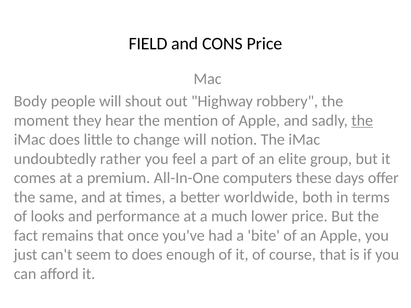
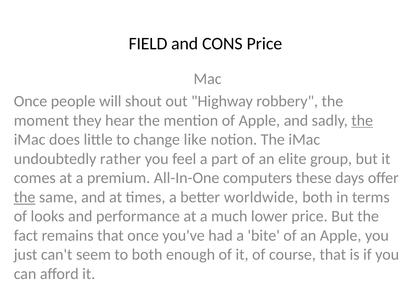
Body: Body -> Once (30, 101)
change will: will -> like (195, 140)
the underline: none -> present (25, 197)
to does: does -> both (147, 255)
